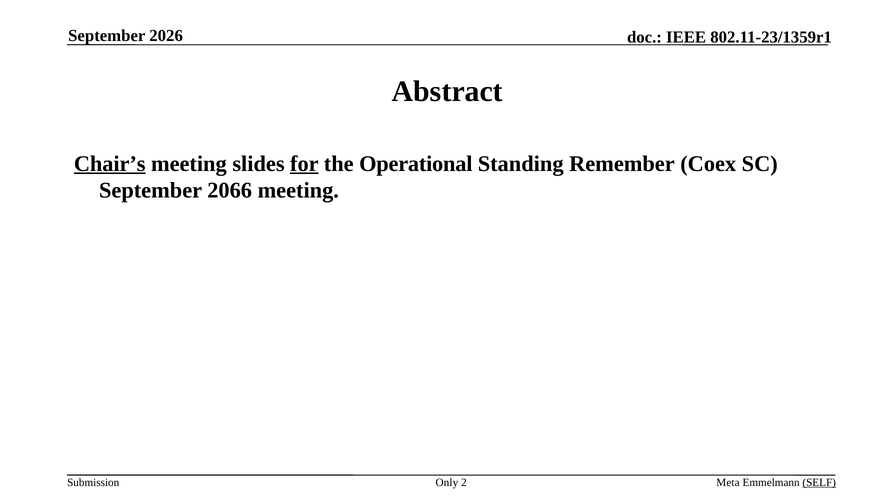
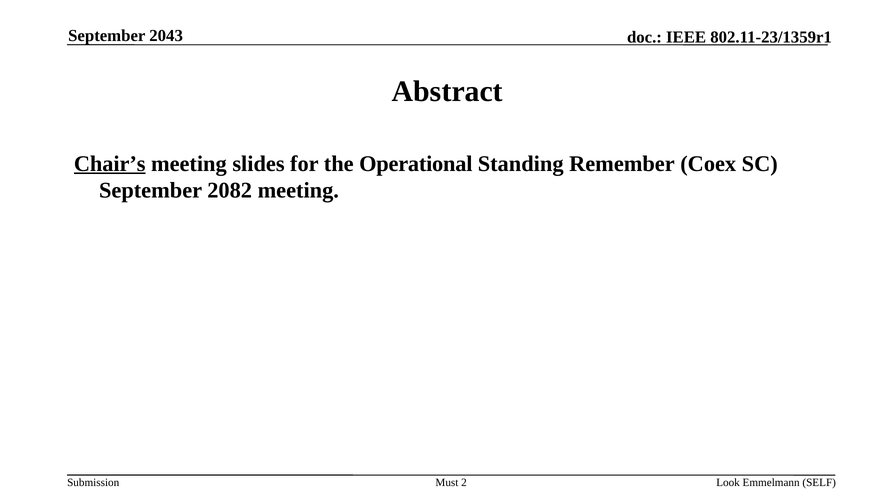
2026: 2026 -> 2043 (166, 36)
for underline: present -> none (304, 164)
2066: 2066 -> 2082 (230, 191)
Only: Only -> Must (447, 483)
Meta: Meta -> Look (728, 483)
SELF underline: present -> none (819, 483)
